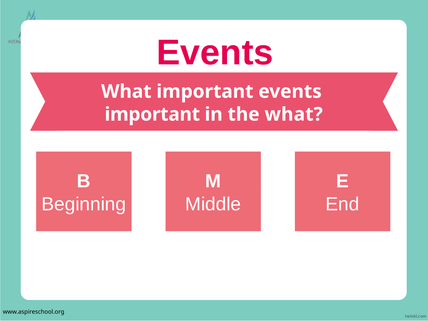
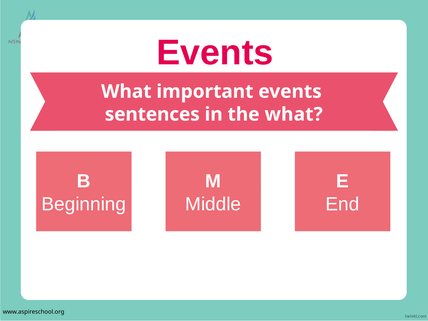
important: important -> sentences (152, 114)
